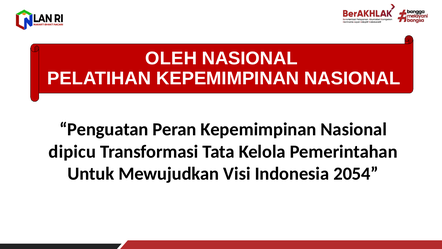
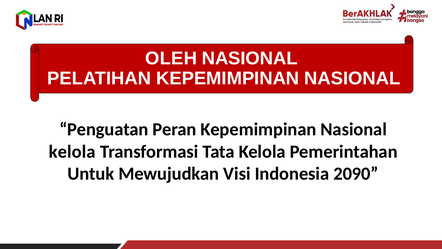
dipicu: dipicu -> kelola (72, 151)
2054: 2054 -> 2090 (356, 173)
